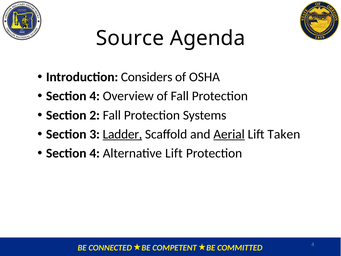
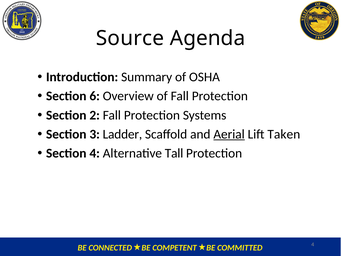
Considers: Considers -> Summary (147, 77)
4: 4 -> 6 (95, 96)
Ladder underline: present -> none (122, 134)
Alternative Lift: Lift -> Tall (174, 153)
